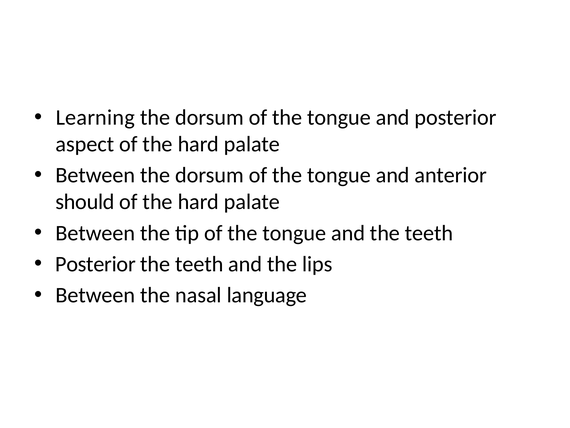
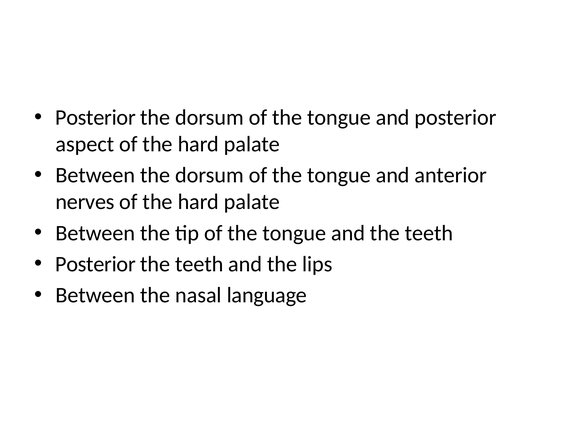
Learning: Learning -> Posterior (95, 117)
should: should -> nerves (85, 202)
